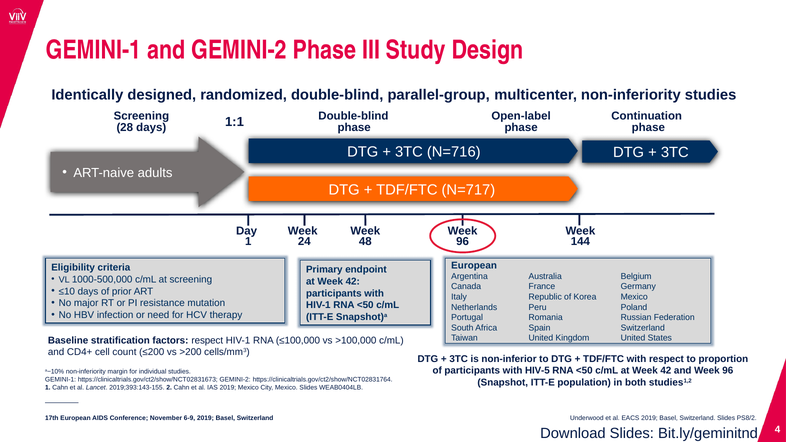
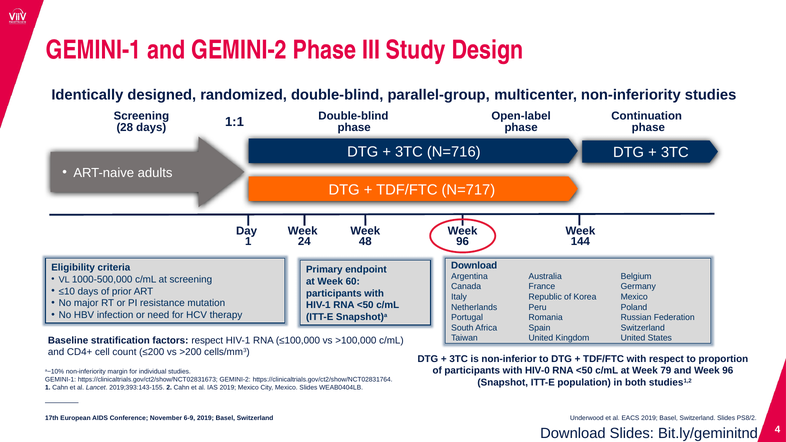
European: European -> Download (474, 265)
42: 42 -> 60 (353, 282)
HIV-5: HIV-5 -> HIV-0 (537, 371)
c/mL at Week 42: 42 -> 79 (666, 371)
